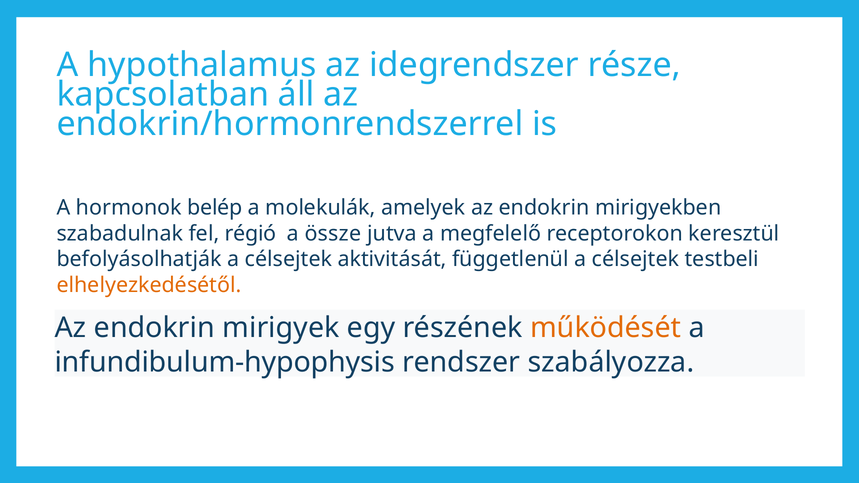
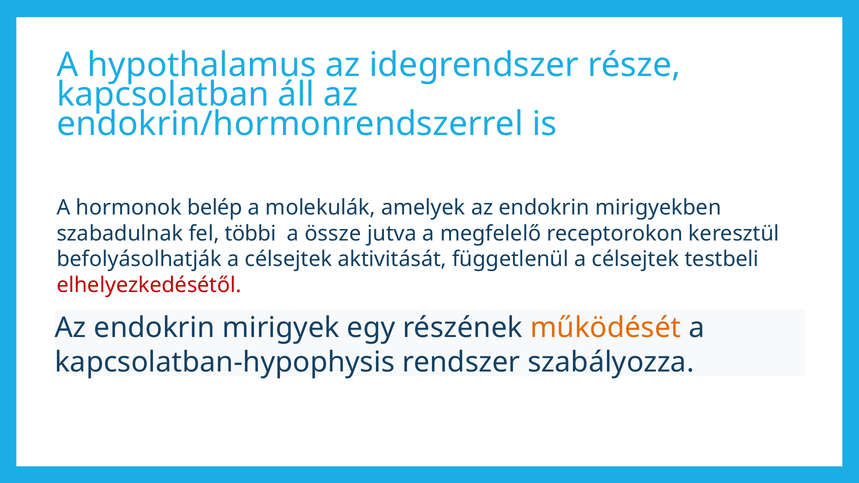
régió: régió -> többi (251, 234)
elhelyezkedésétől colour: orange -> red (149, 285)
infundibulum-hypophysis: infundibulum-hypophysis -> kapcsolatban-hypophysis (225, 362)
